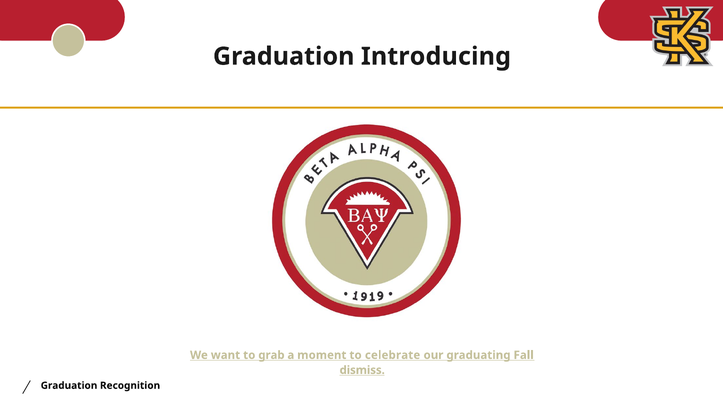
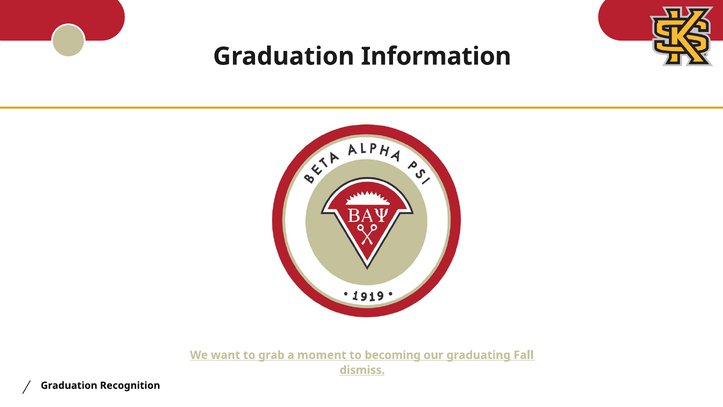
Introducing: Introducing -> Information (436, 56)
celebrate: celebrate -> becoming (393, 355)
